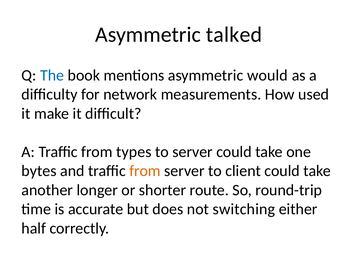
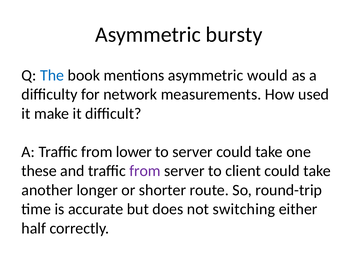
talked: talked -> bursty (234, 35)
types: types -> lower (134, 151)
bytes: bytes -> these (39, 171)
from colour: orange -> purple (145, 171)
